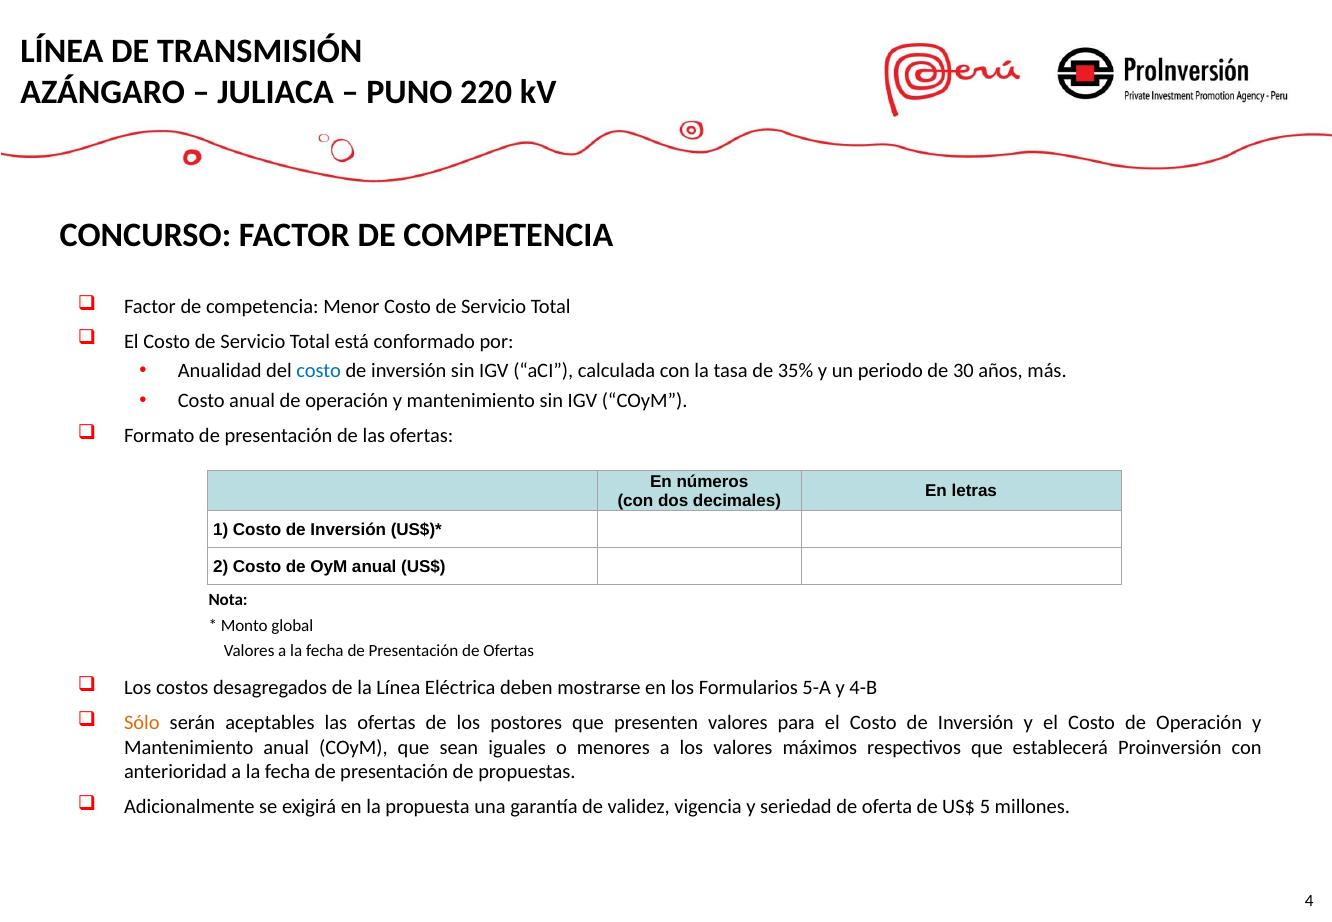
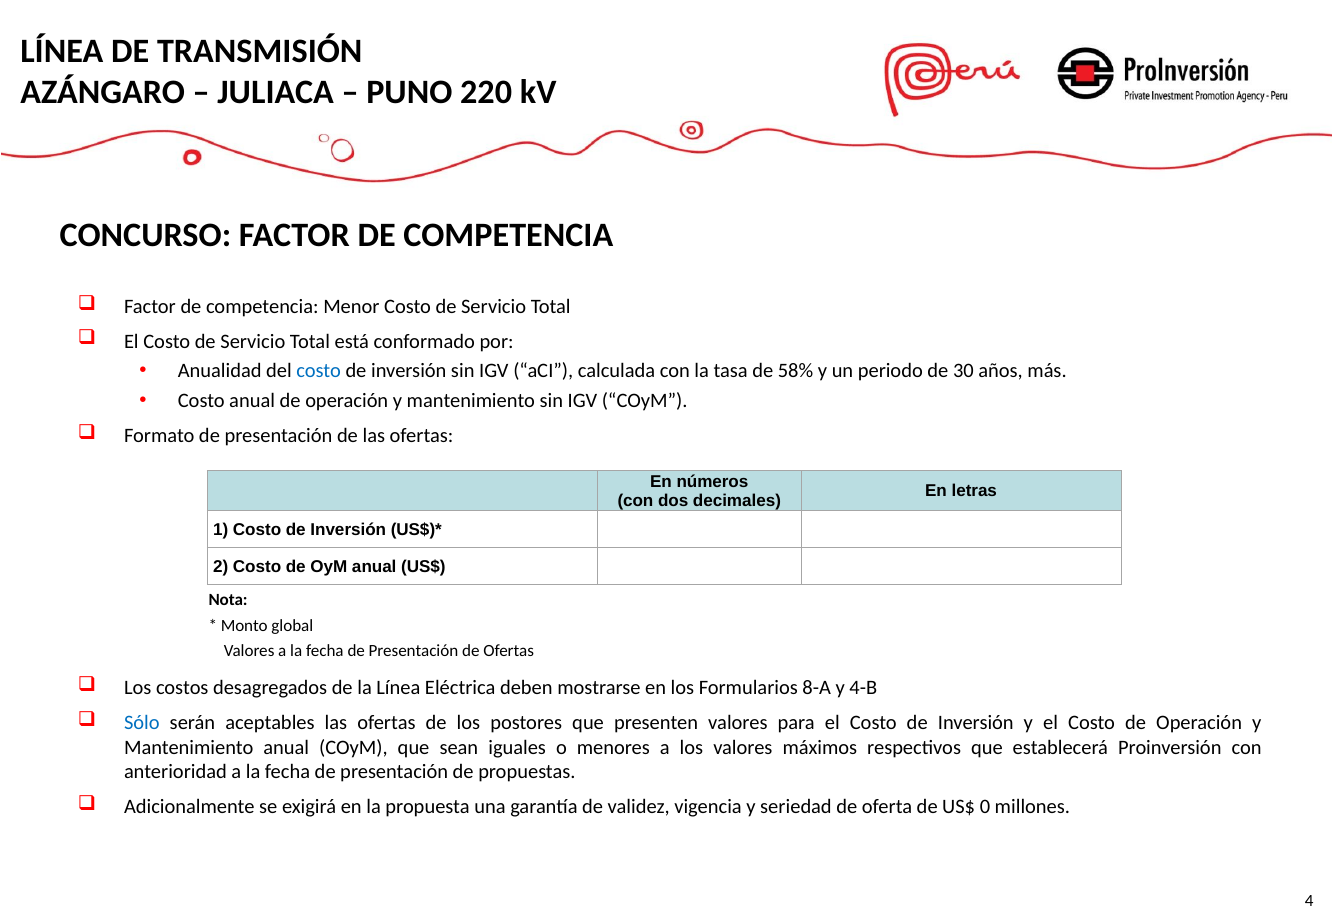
35%: 35% -> 58% (796, 371)
5-A: 5-A -> 8-A (817, 688)
Sólo colour: orange -> blue (142, 723)
5: 5 -> 0 (985, 807)
